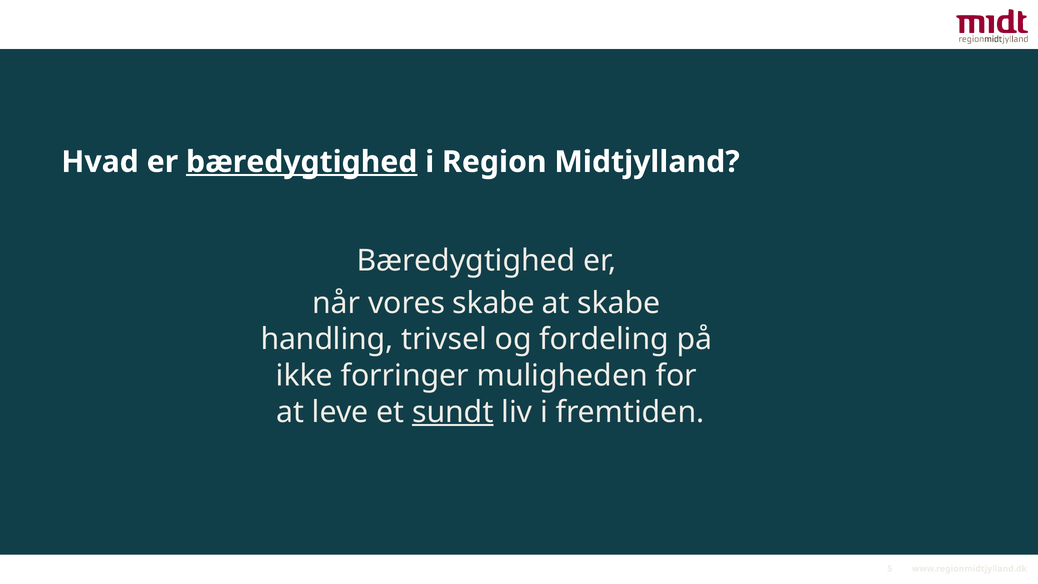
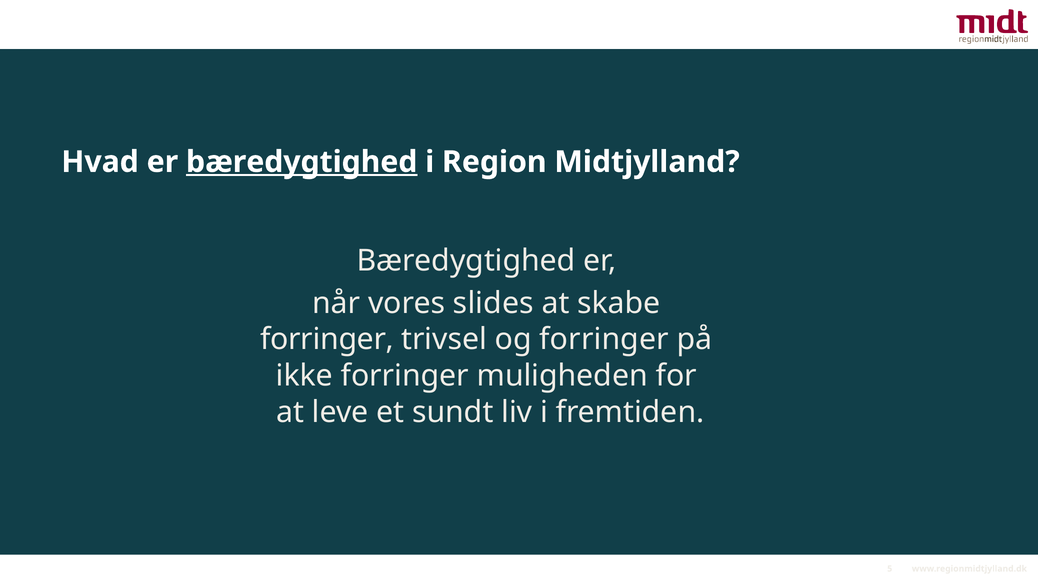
vores skabe: skabe -> slides (493, 303)
handling: handling -> forringer (327, 339)
og fordeling: fordeling -> forringer (604, 339)
sundt underline: present -> none (453, 412)
